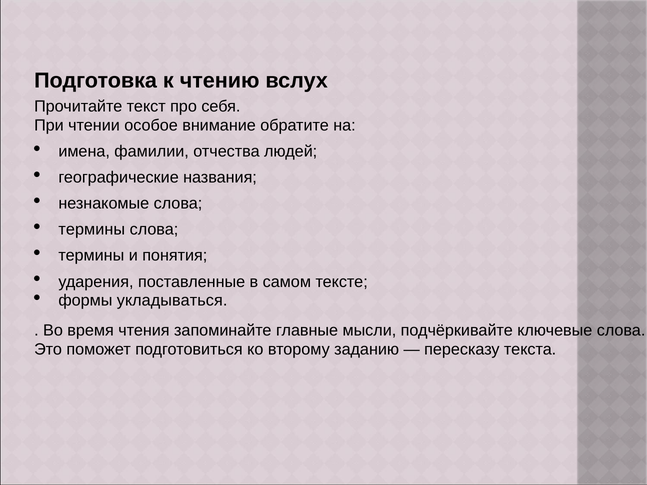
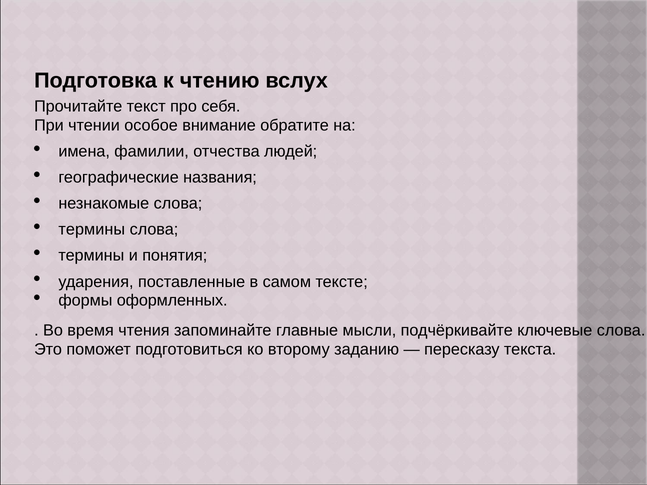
укладываться: укладываться -> оформленных (172, 301)
